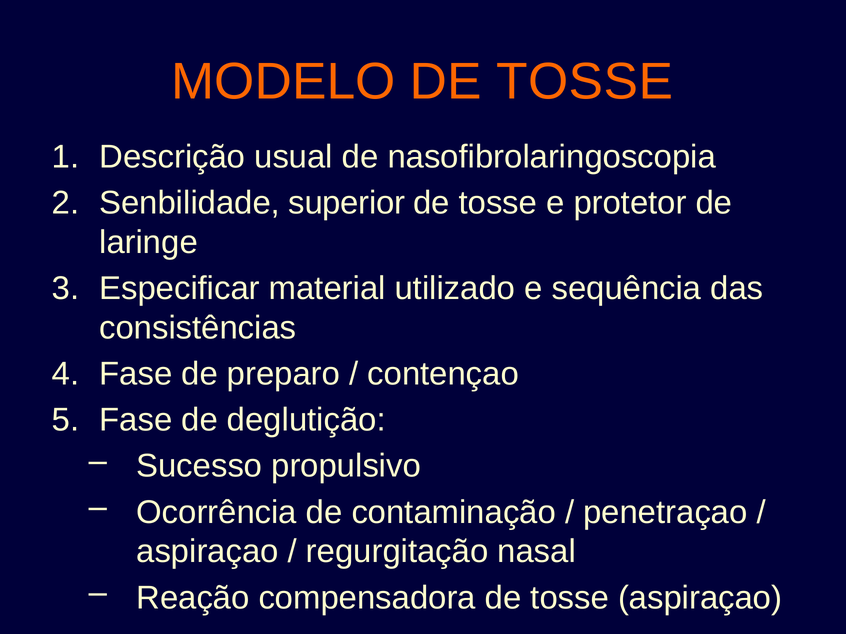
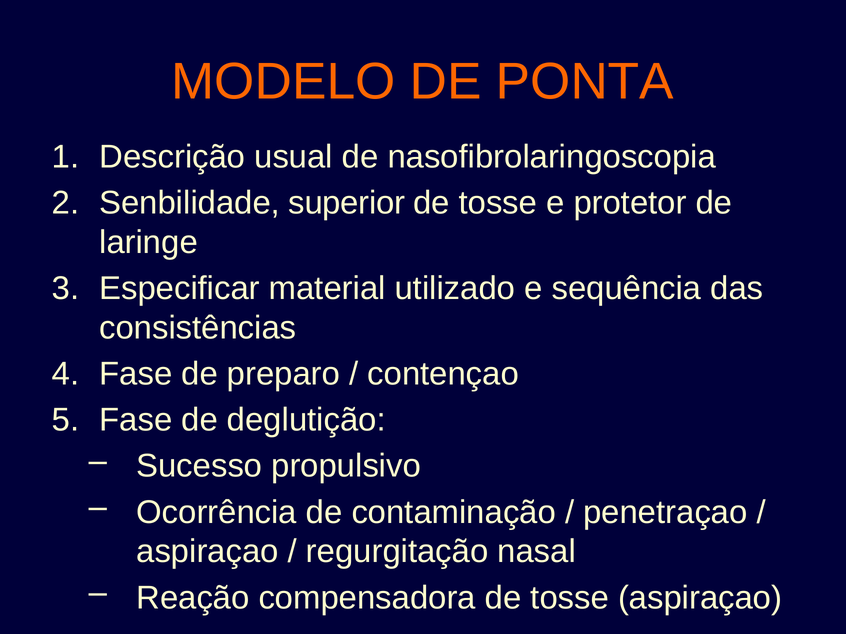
MODELO DE TOSSE: TOSSE -> PONTA (585, 82)
